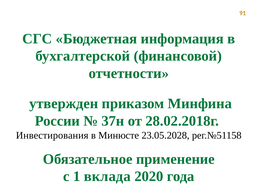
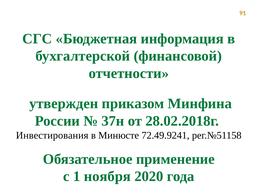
23.05.2028: 23.05.2028 -> 72.49.9241 (165, 135)
вклада: вклада -> ноября (107, 176)
